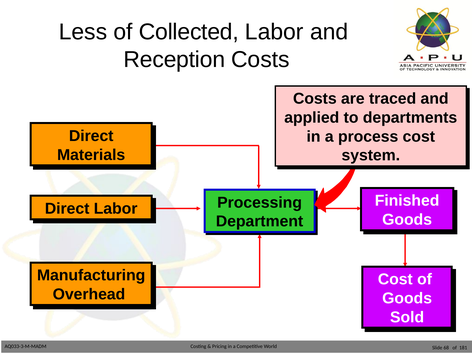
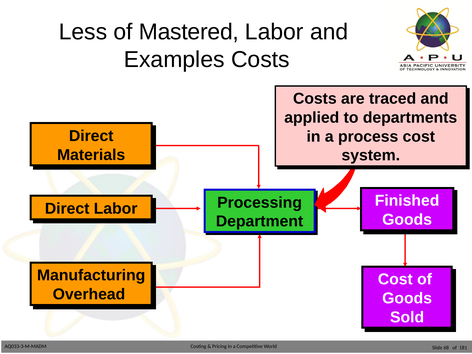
Collected: Collected -> Mastered (189, 32)
Reception: Reception -> Examples (174, 59)
